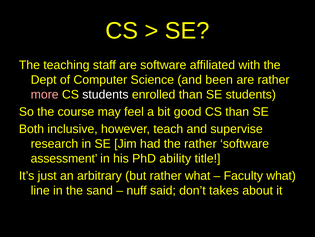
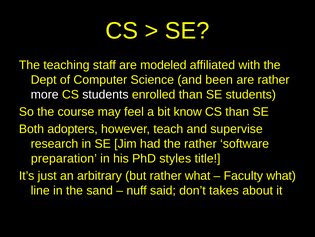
are software: software -> modeled (163, 65)
more colour: pink -> white (45, 94)
good: good -> know (188, 111)
inclusive: inclusive -> adopters (73, 129)
assessment: assessment -> preparation (64, 158)
ability: ability -> styles (175, 158)
